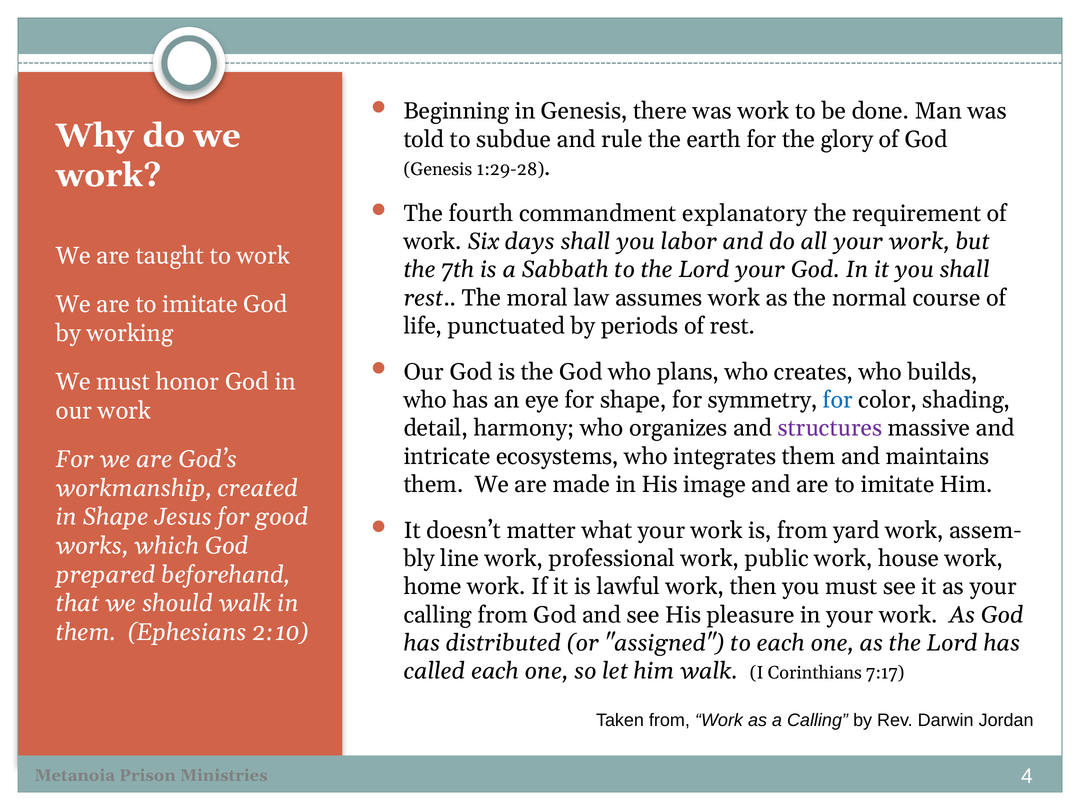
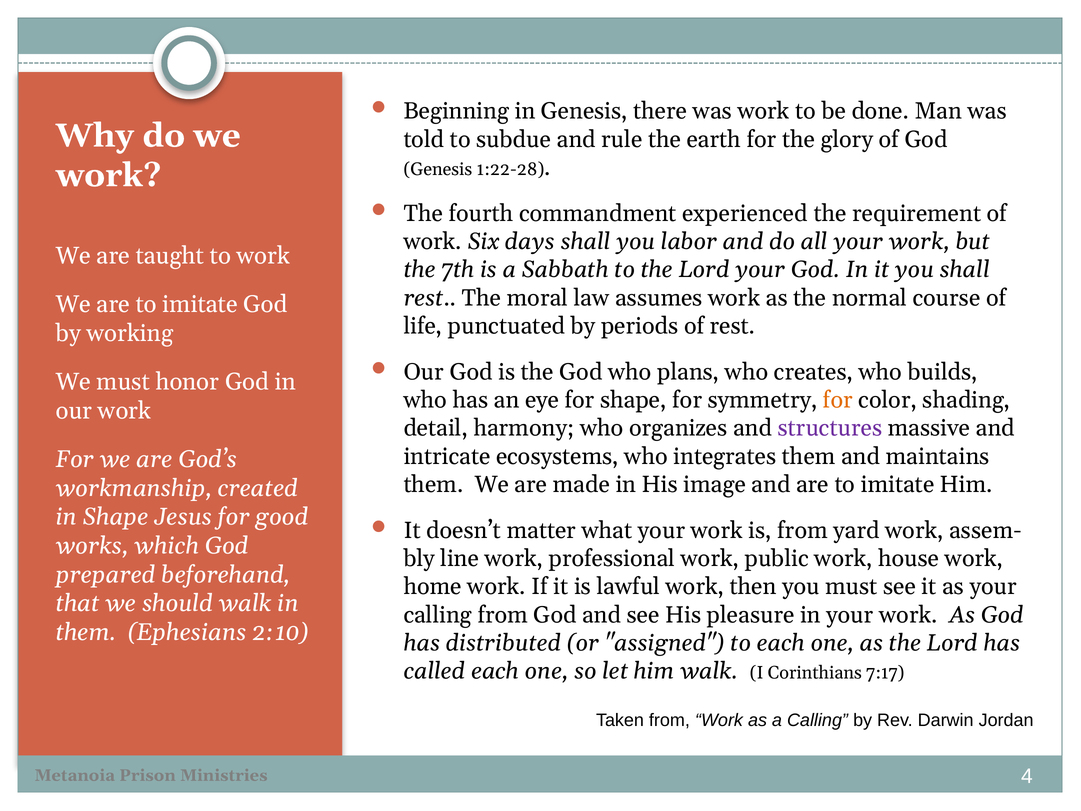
1:29-28: 1:29-28 -> 1:22-28 (510, 169)
explanatory: explanatory -> experienced (745, 213)
for colour: blue -> orange (838, 400)
